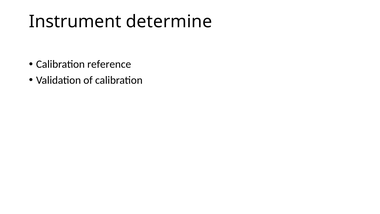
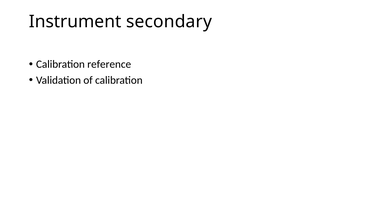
determine: determine -> secondary (169, 21)
